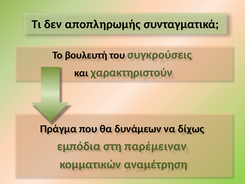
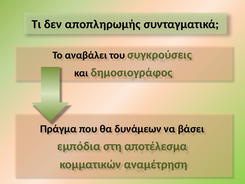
βουλευτή: βουλευτή -> αναβάλει (86, 55)
χαρακτηριστούν: χαρακτηριστούν -> δημοσιογράφος (132, 72)
δίχως: δίχως -> βάσει (191, 129)
παρέμειναν: παρέμειναν -> αποτέλεσμα (156, 146)
